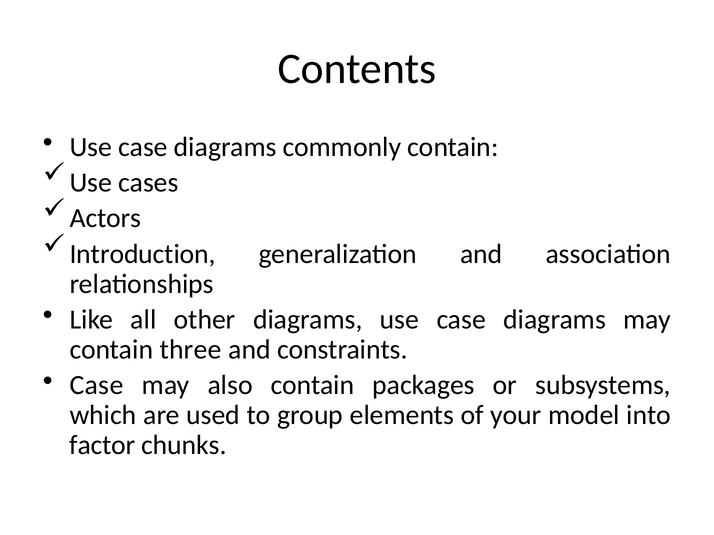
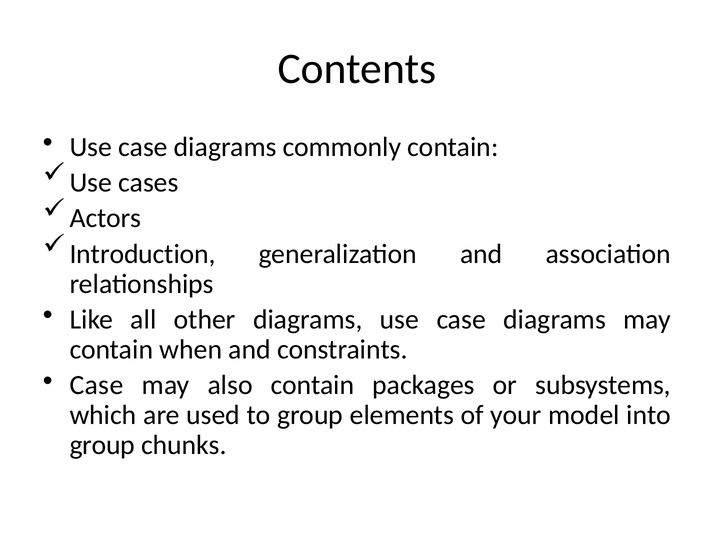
three: three -> when (191, 350)
factor: factor -> group (102, 446)
